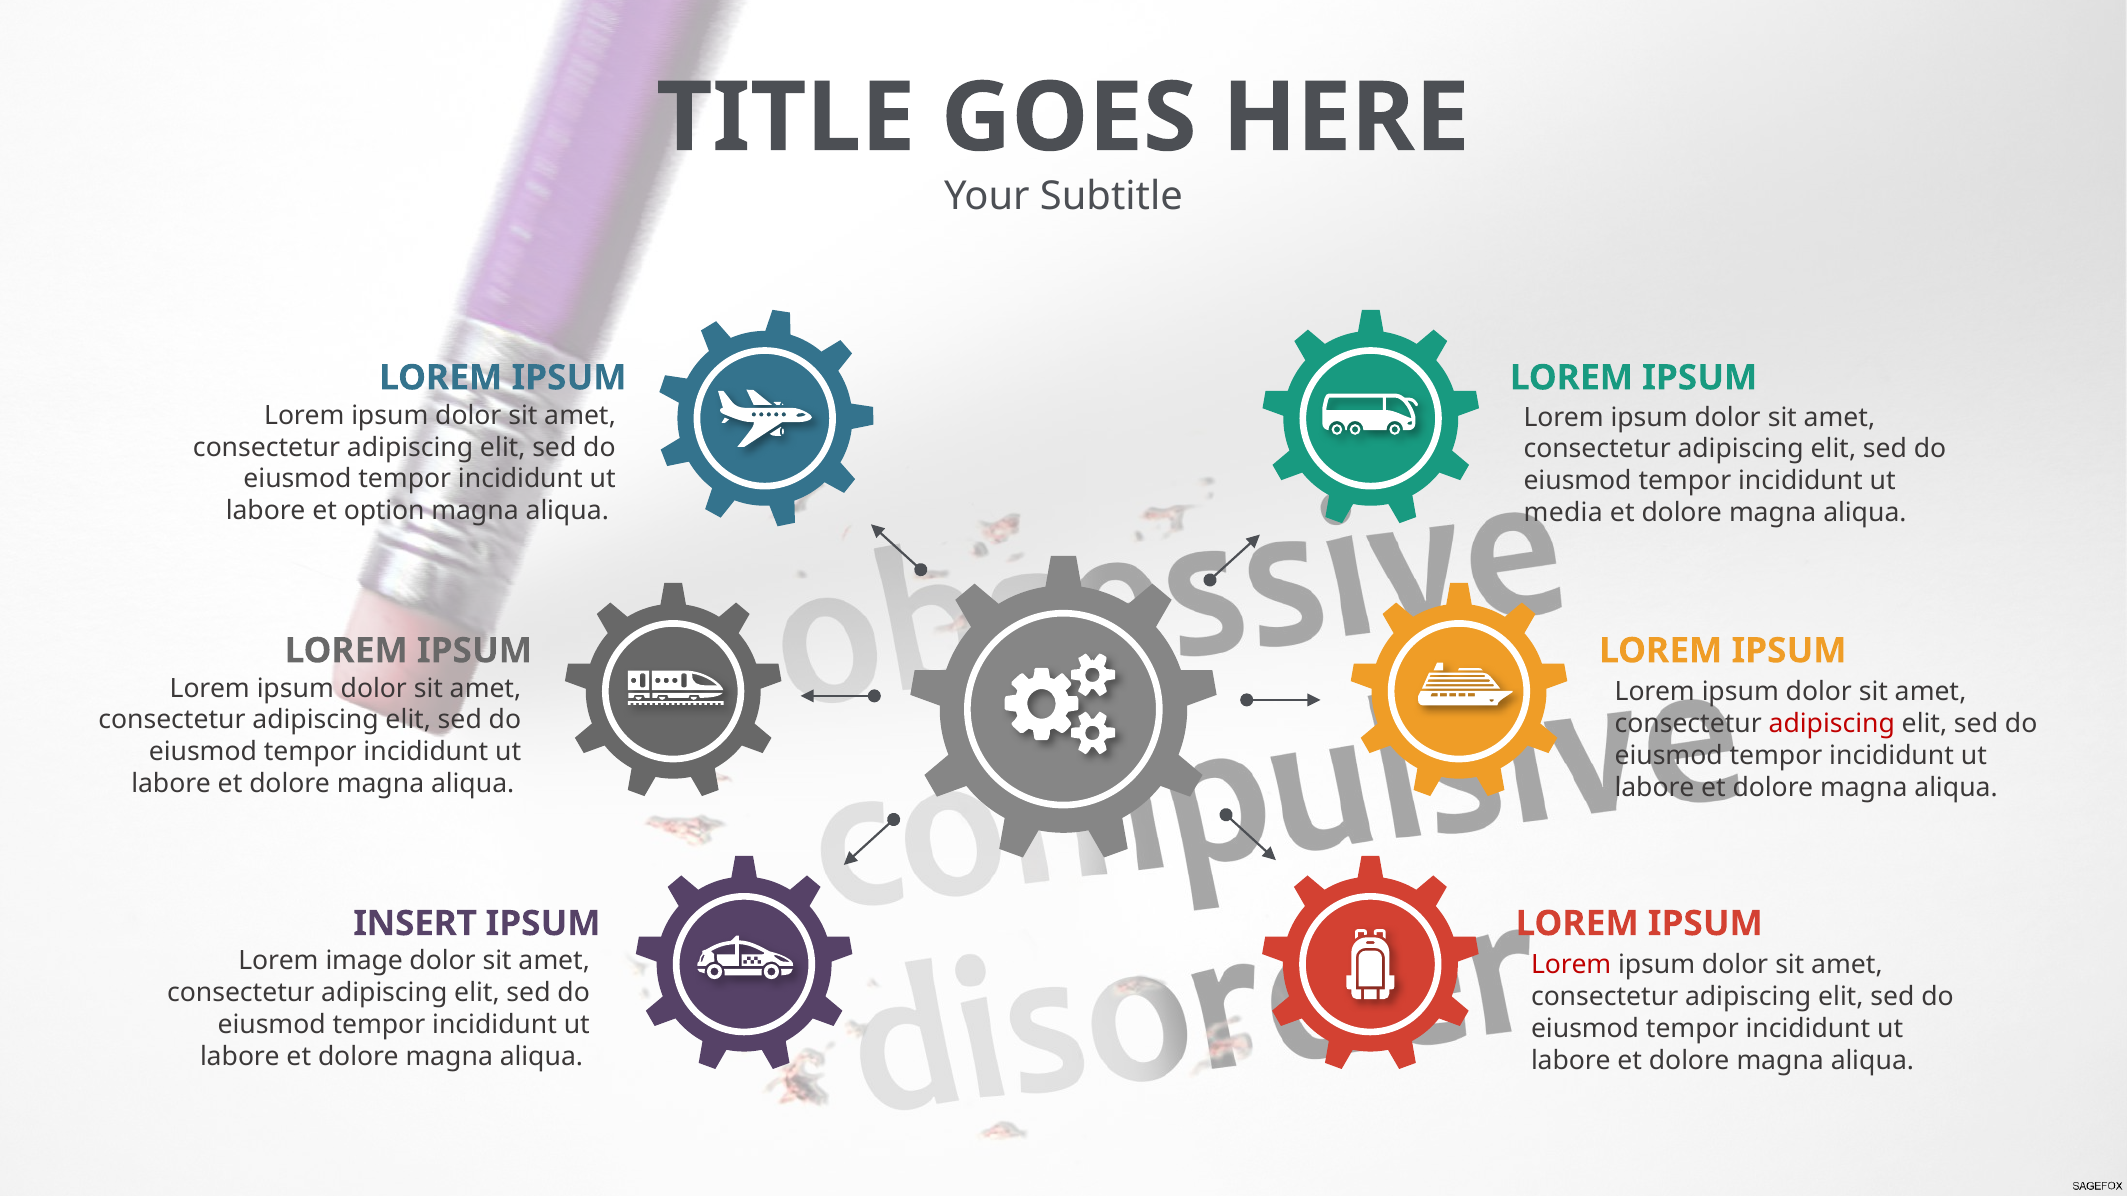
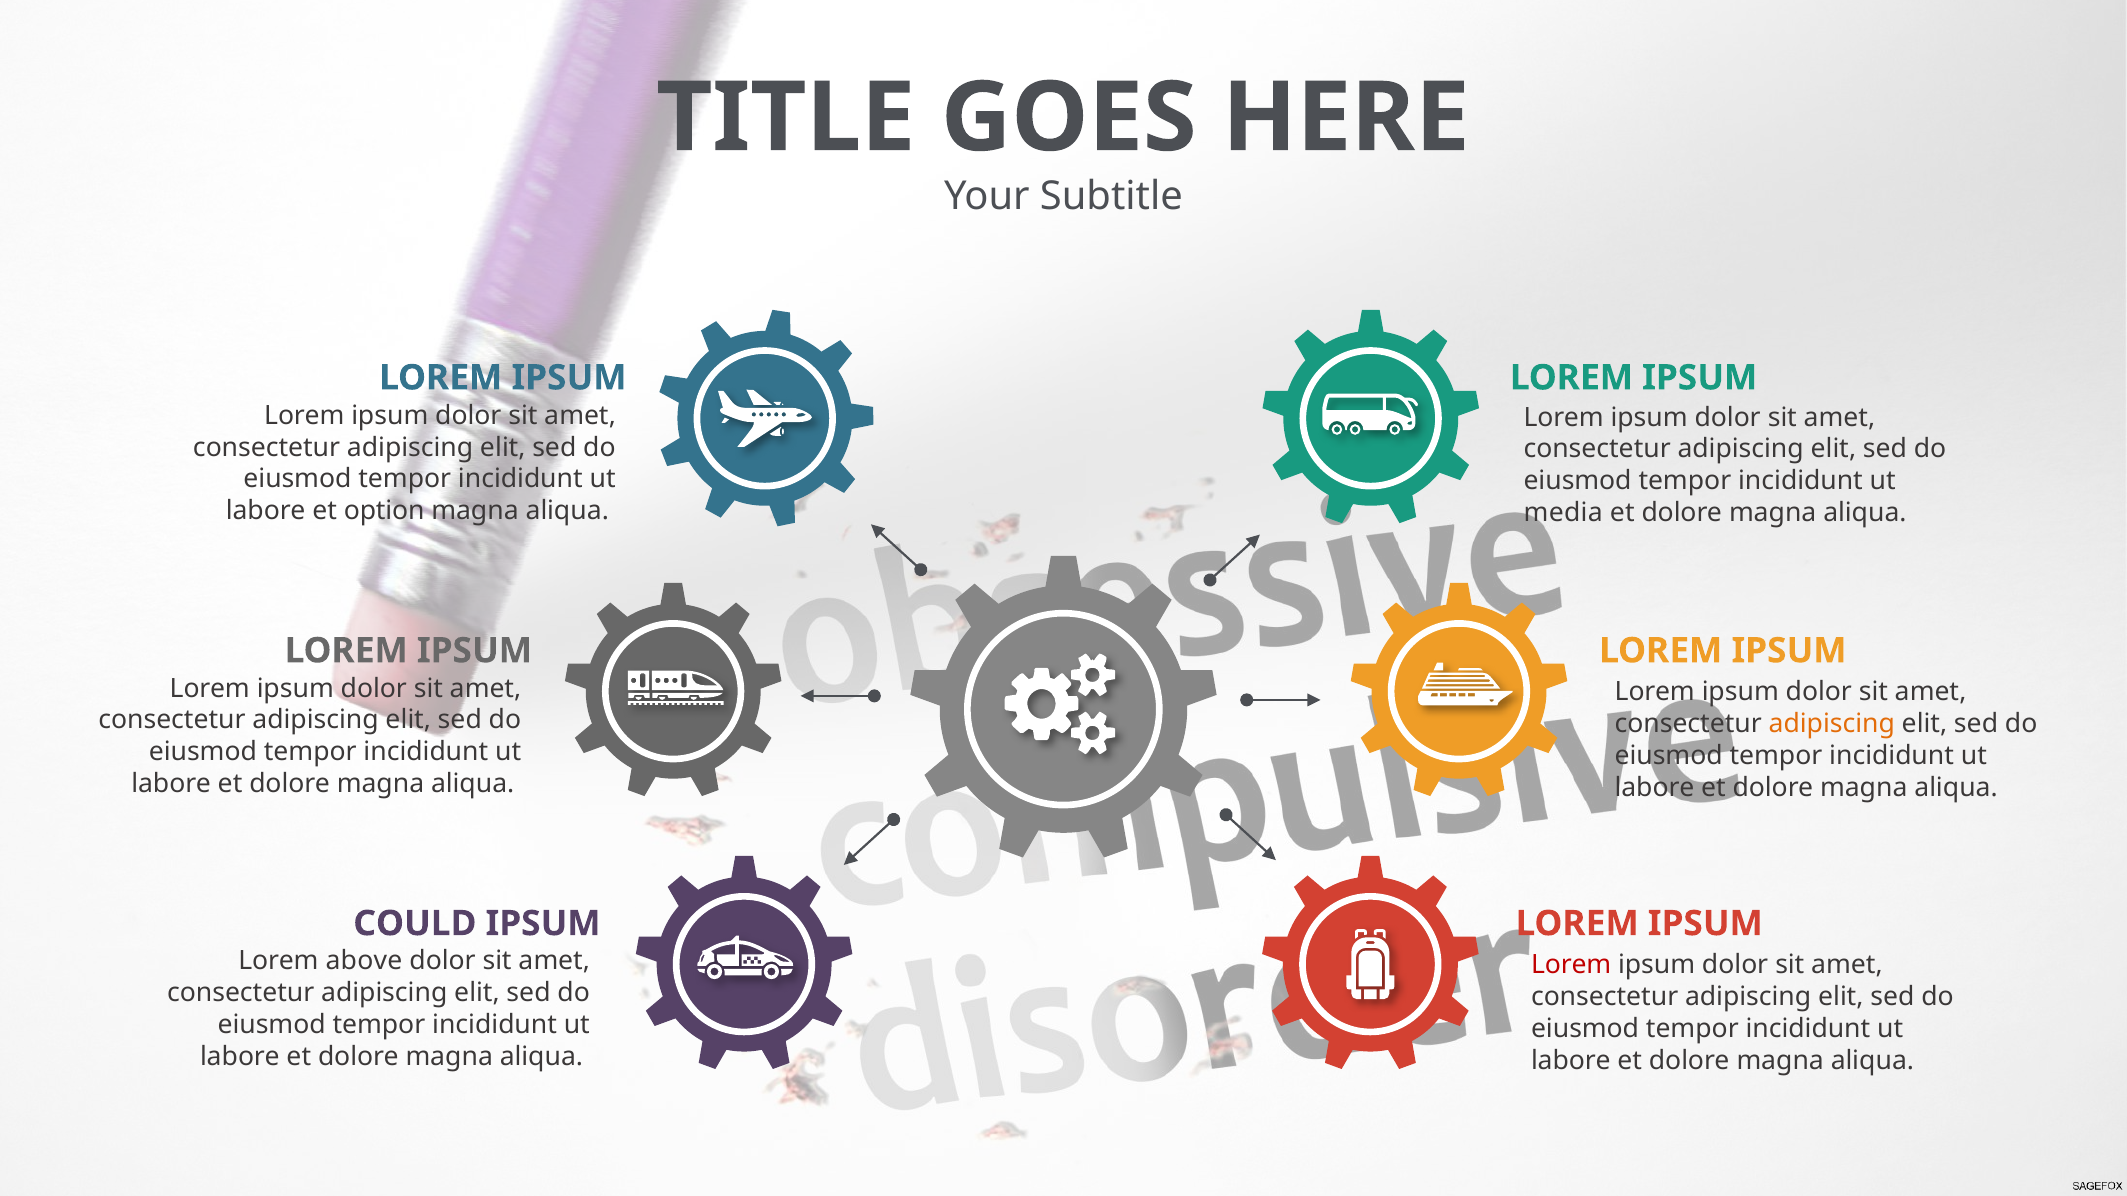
adipiscing colour: red -> orange (1832, 724)
INSERT: INSERT -> COULD (415, 924)
image: image -> above (364, 962)
